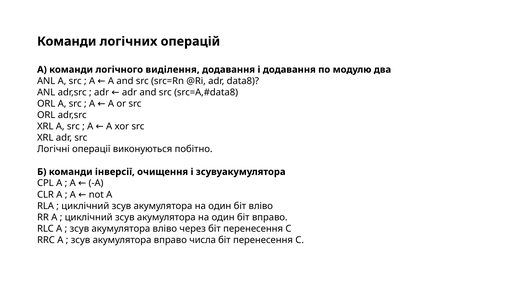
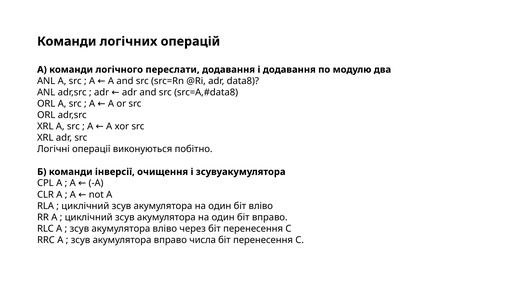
виділення: виділення -> переслати (173, 70)
